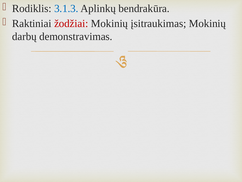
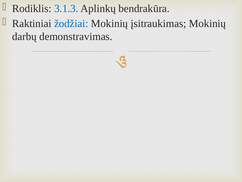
žodžiai colour: red -> blue (71, 23)
